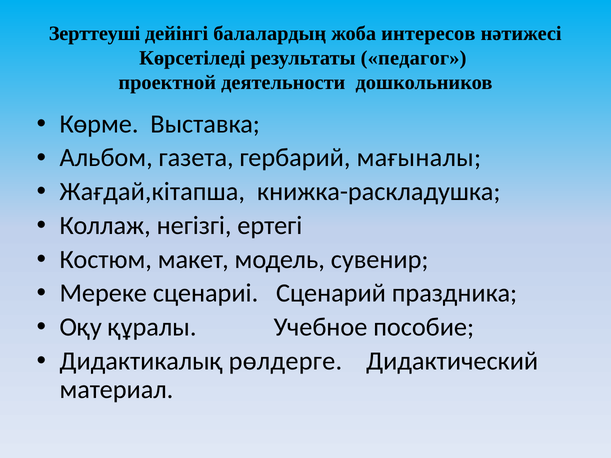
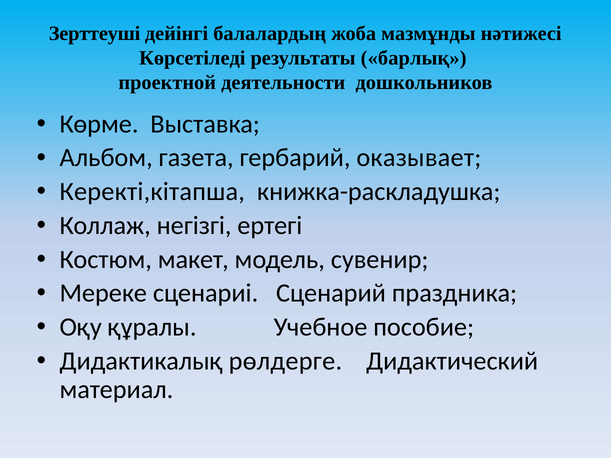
интересов: интересов -> мазмұнды (428, 34)
педагог: педагог -> барлық (414, 58)
мағыналы: мағыналы -> оказывает (419, 158)
Жағдай,кітапша: Жағдай,кітапша -> Керекті,кітапша (152, 192)
